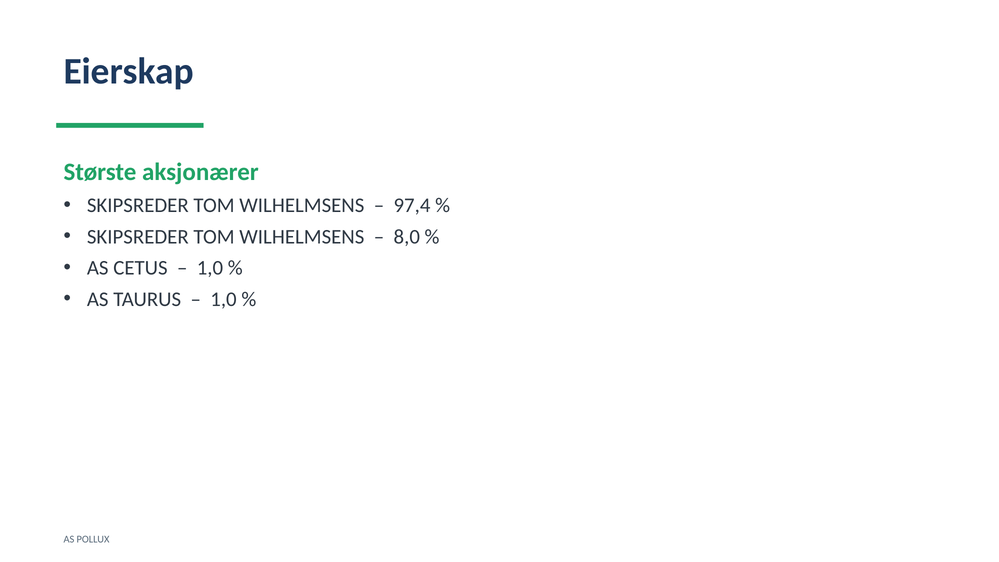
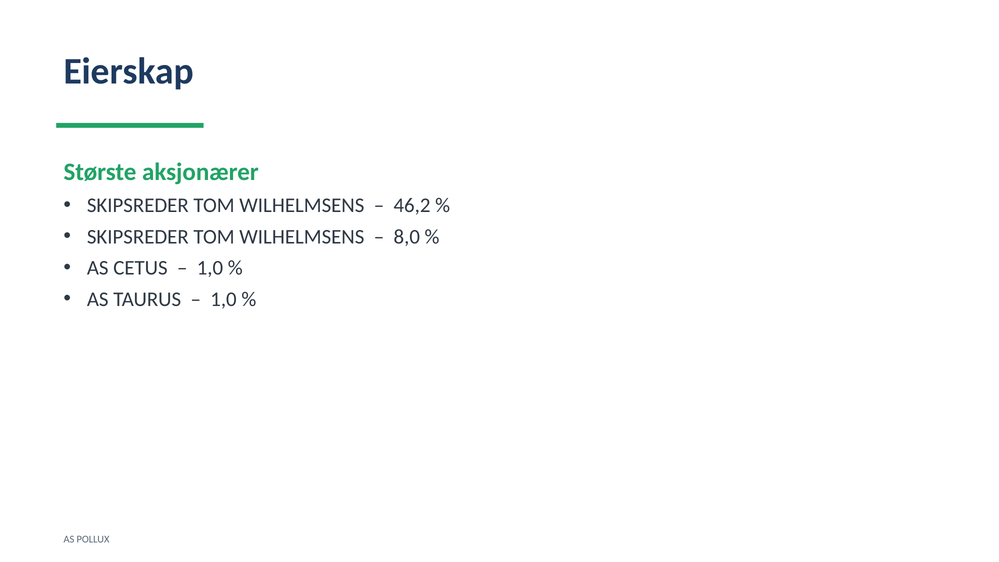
97,4: 97,4 -> 46,2 (412, 205)
